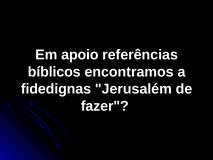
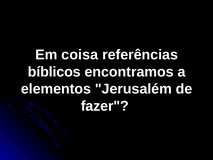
apoio: apoio -> coisa (80, 55)
fidedignas: fidedignas -> elementos (56, 89)
